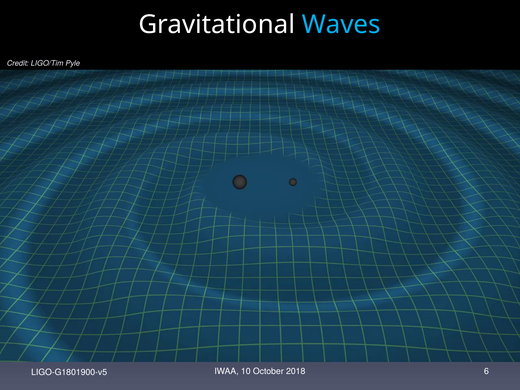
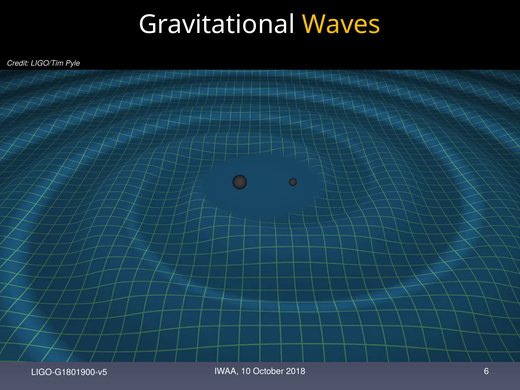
Waves colour: light blue -> yellow (341, 25)
